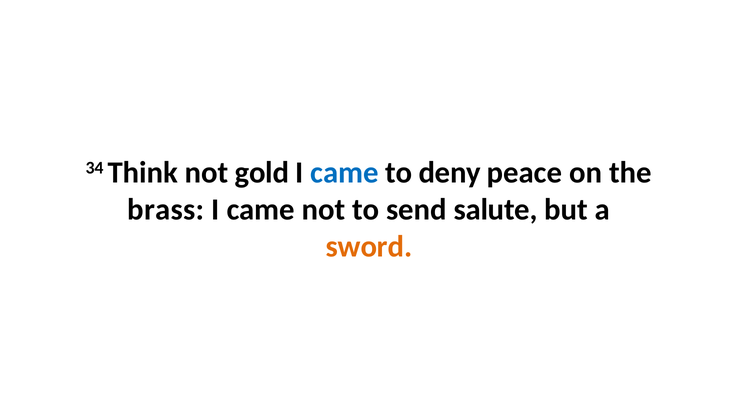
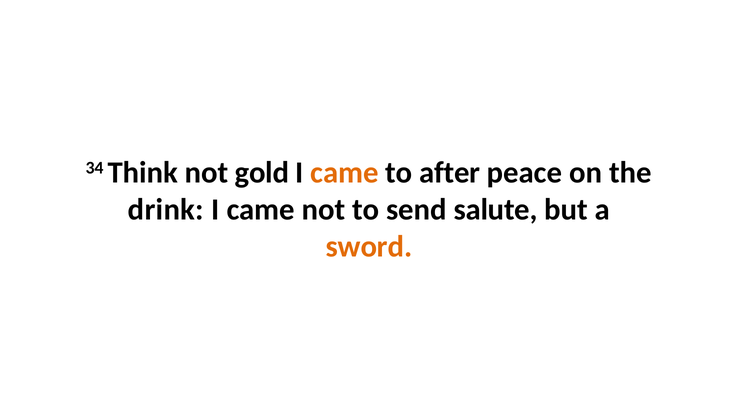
came colour: blue -> orange (344, 173)
deny: deny -> after (450, 173)
brass: brass -> drink (166, 210)
